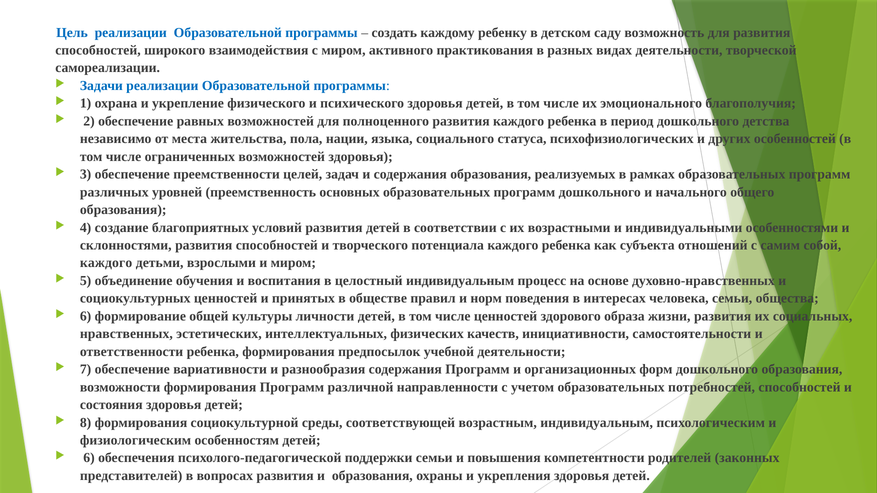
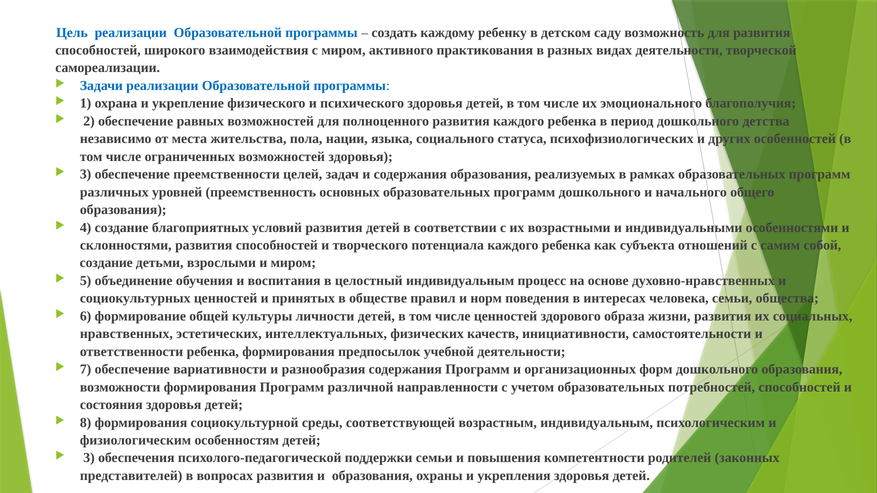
каждого: каждого -> создание (106, 263)
6: 6 -> 3 (89, 458)
